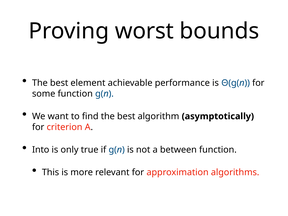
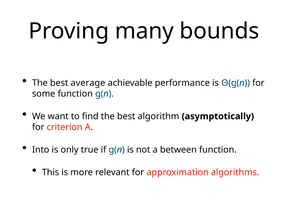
worst: worst -> many (144, 31)
element: element -> average (88, 83)
